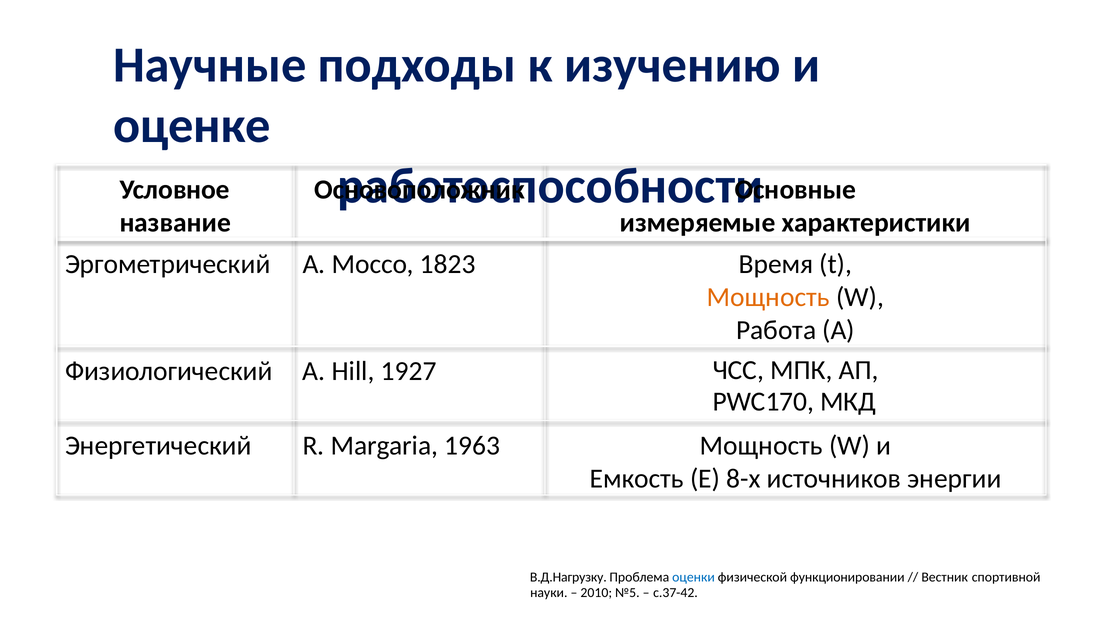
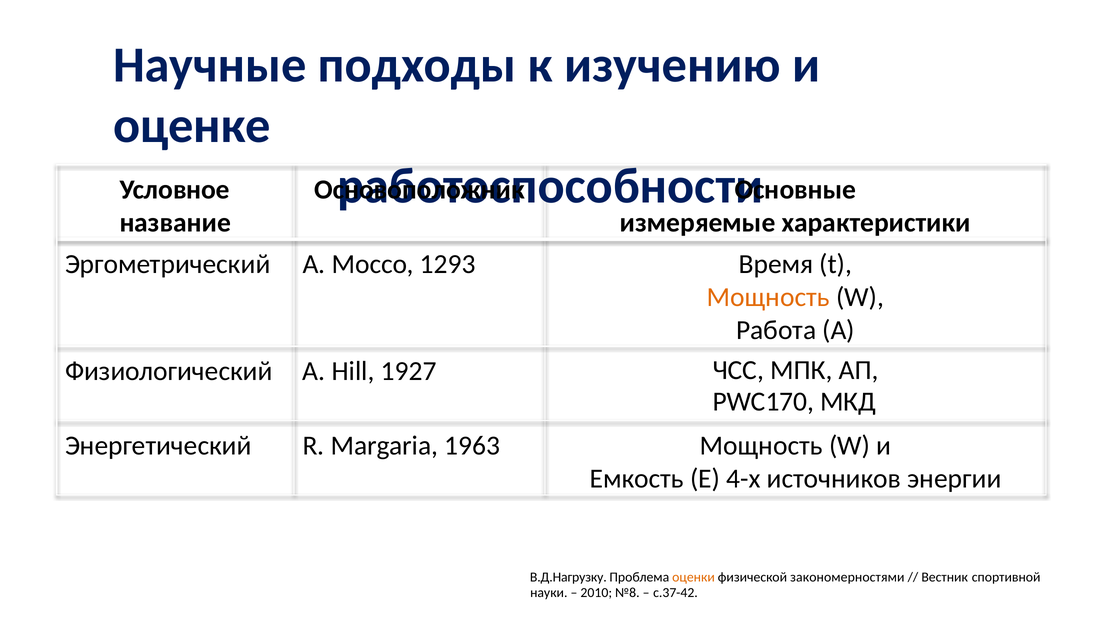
1823: 1823 -> 1293 (448, 264)
8-х: 8-х -> 4-х (743, 479)
оценки colour: blue -> orange (694, 578)
функционировании: функционировании -> закономерностями (847, 578)
№5: №5 -> №8 (627, 593)
